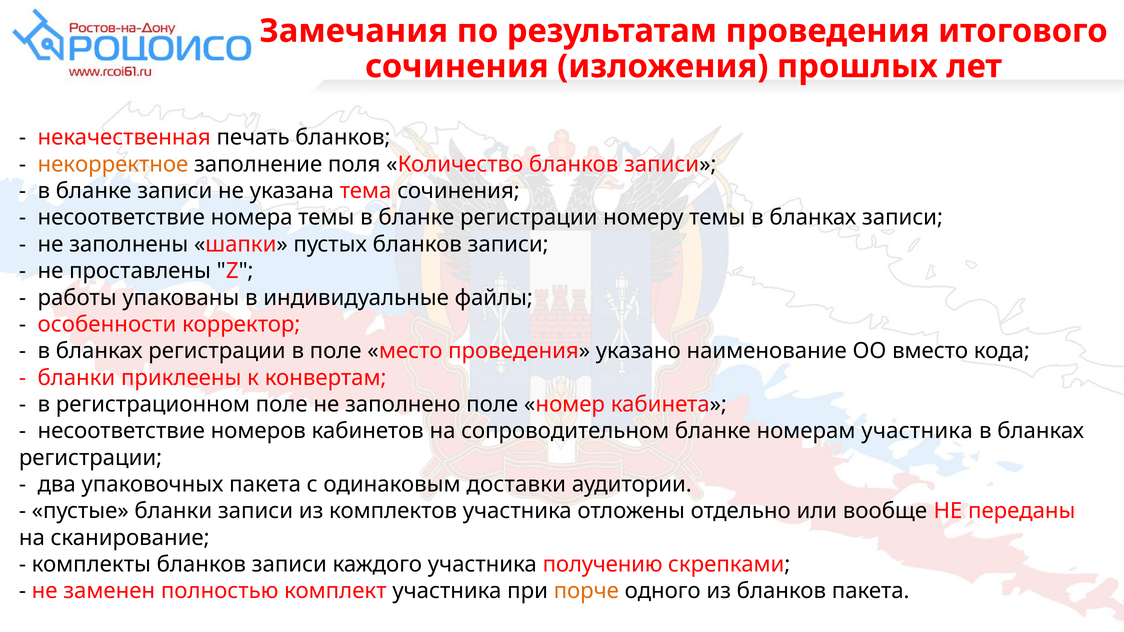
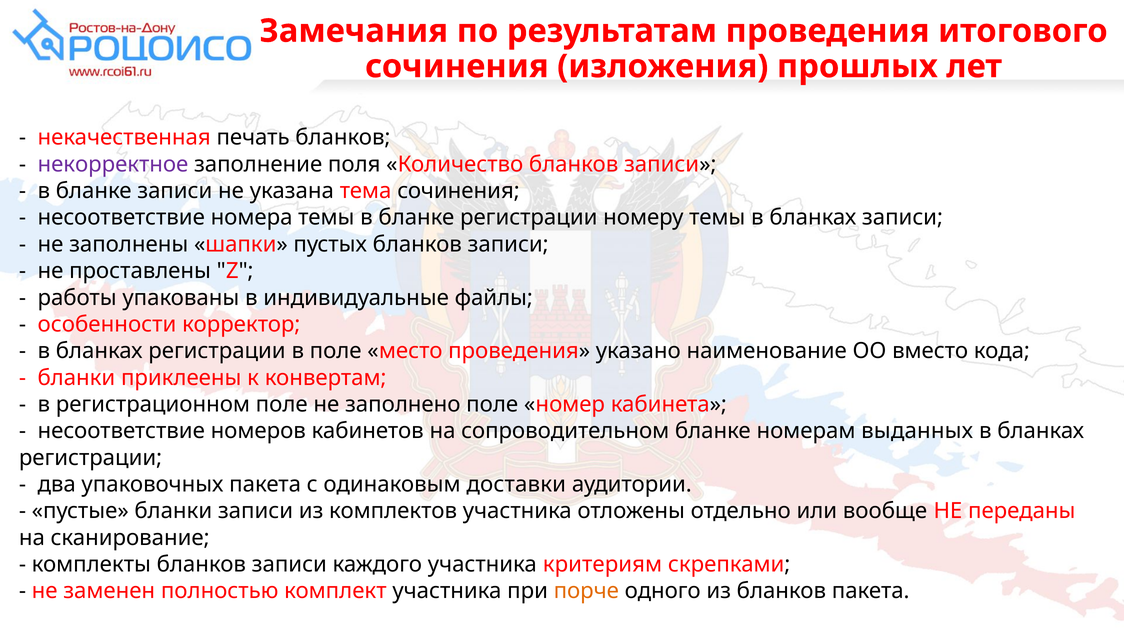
некорректное colour: orange -> purple (113, 164)
номерам участника: участника -> выданных (917, 431)
получению: получению -> критериям (602, 565)
